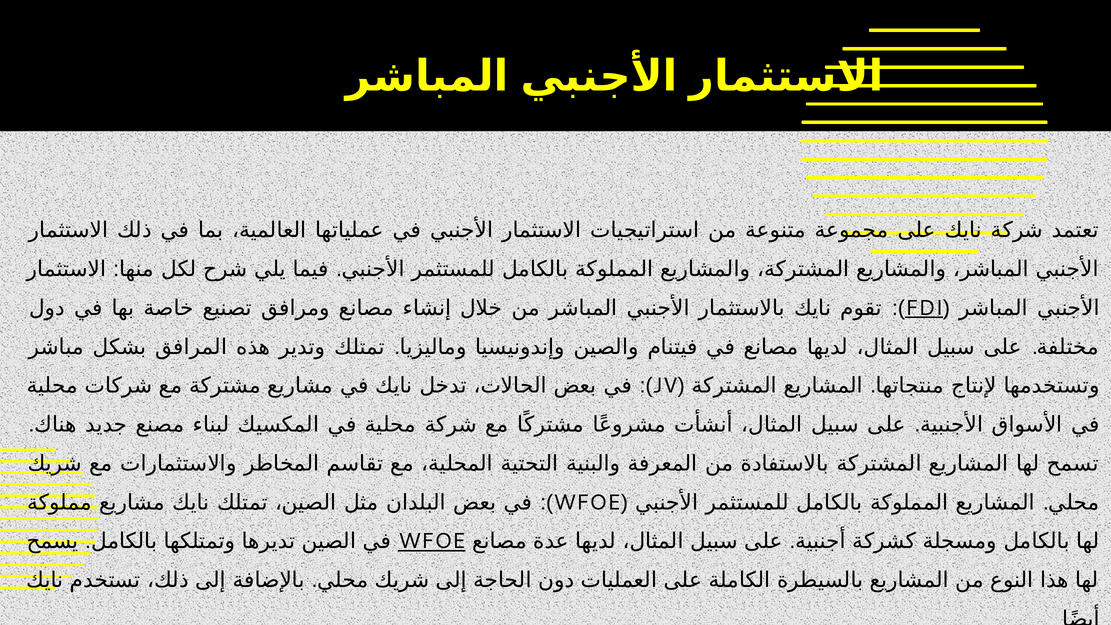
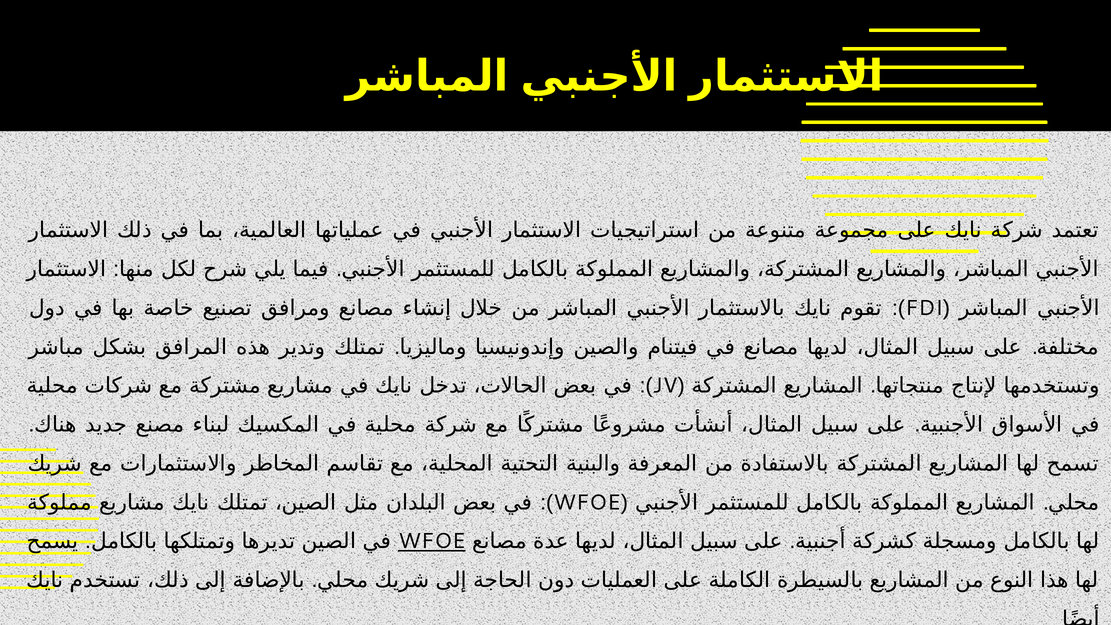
FDI underline: present -> none (924, 308)
